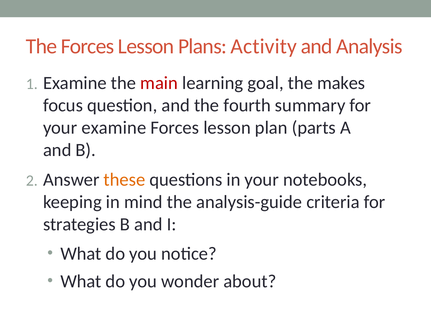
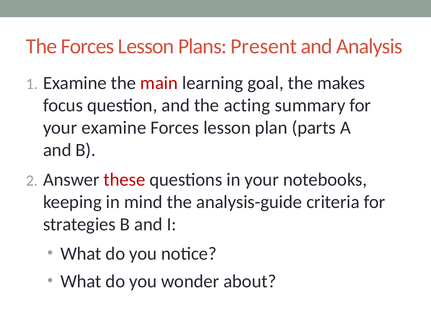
Activity: Activity -> Present (264, 46)
fourth: fourth -> acting (247, 105)
these colour: orange -> red (124, 179)
